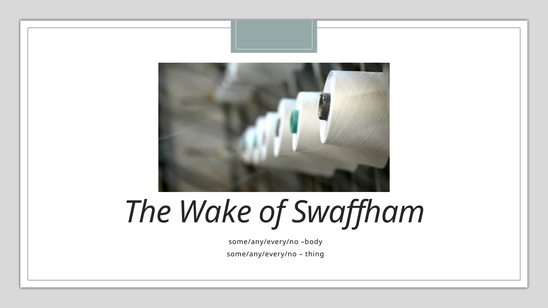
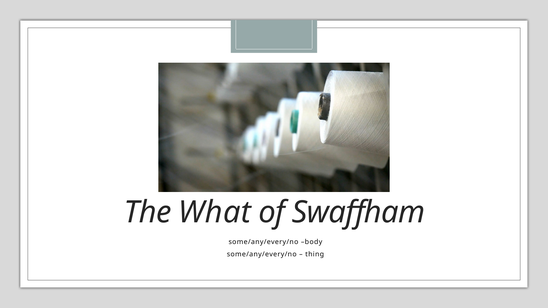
Wake: Wake -> What (215, 212)
